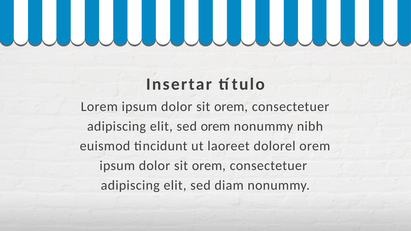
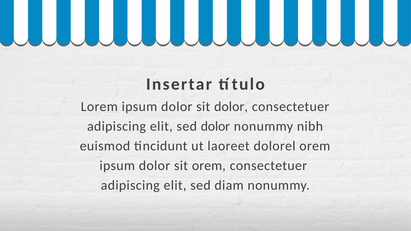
orem: orem -> dolor (231, 107)
sed orem: orem -> dolor (215, 126)
